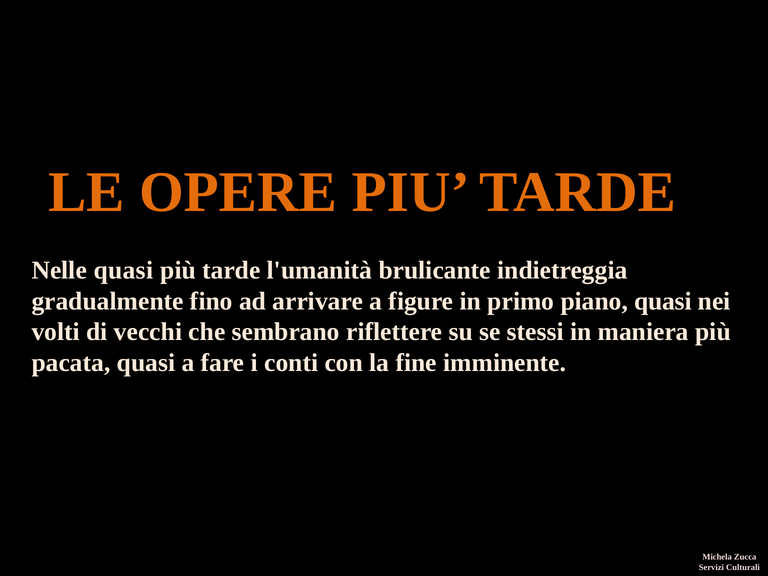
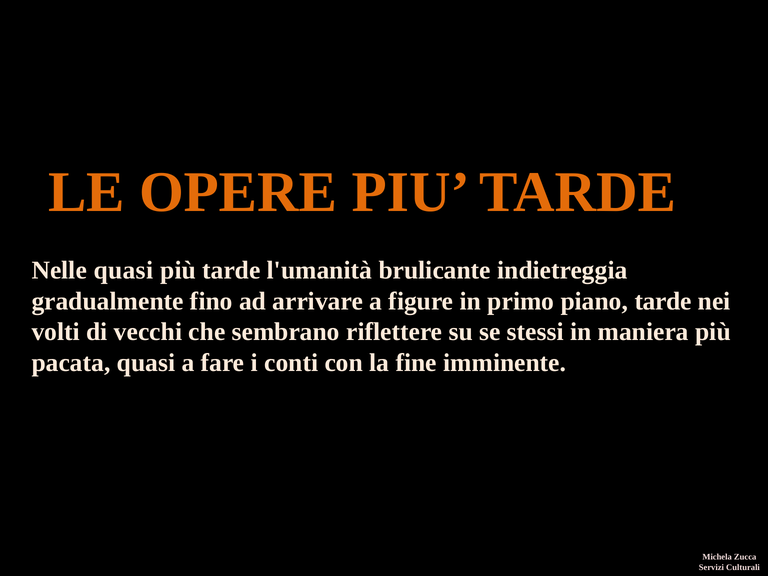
piano quasi: quasi -> tarde (663, 301)
